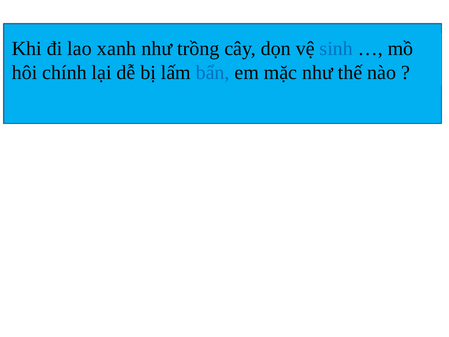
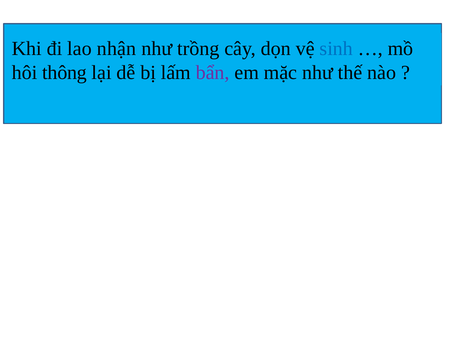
xanh: xanh -> nhận (117, 49)
chính: chính -> thông (65, 73)
bẩn colour: blue -> purple (213, 73)
